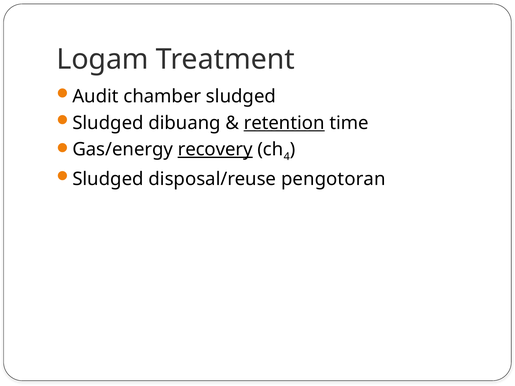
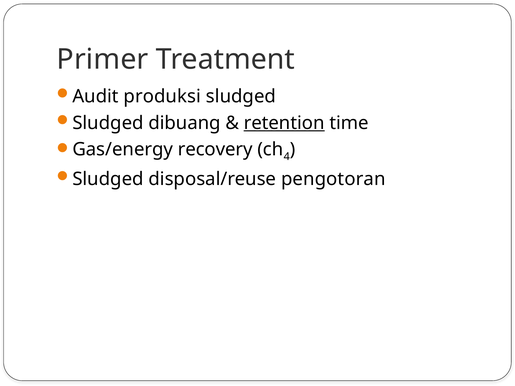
Logam: Logam -> Primer (102, 60)
chamber: chamber -> produksi (162, 97)
recovery underline: present -> none (215, 149)
